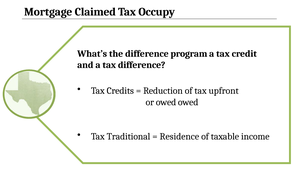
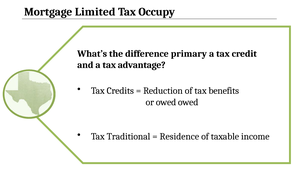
Claimed: Claimed -> Limited (95, 12)
program: program -> primary (189, 54)
tax difference: difference -> advantage (142, 65)
upfront: upfront -> benefits (224, 91)
